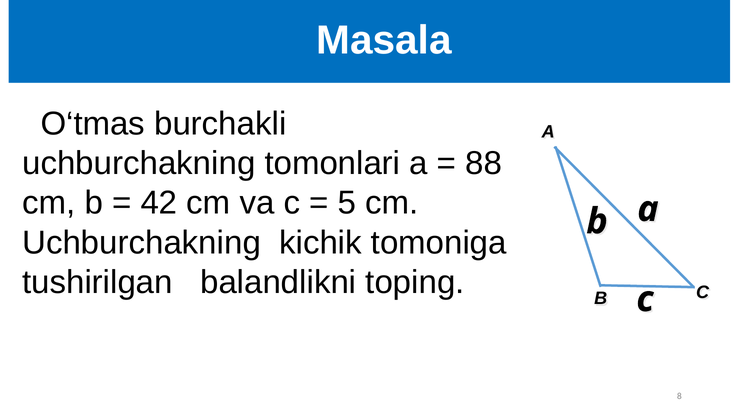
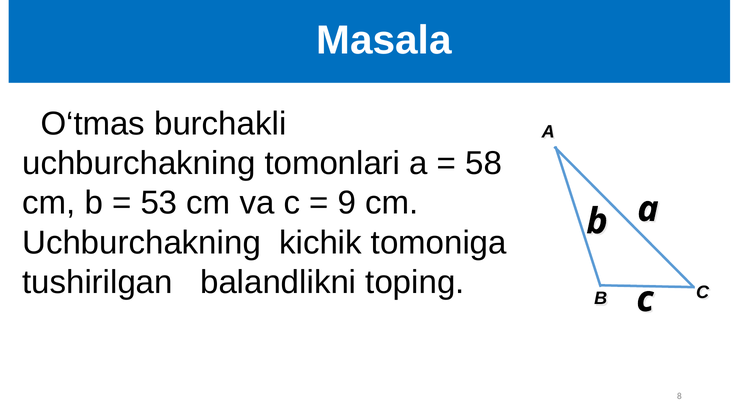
88: 88 -> 58 (484, 163)
42: 42 -> 53 (159, 203)
5: 5 -> 9 (347, 203)
